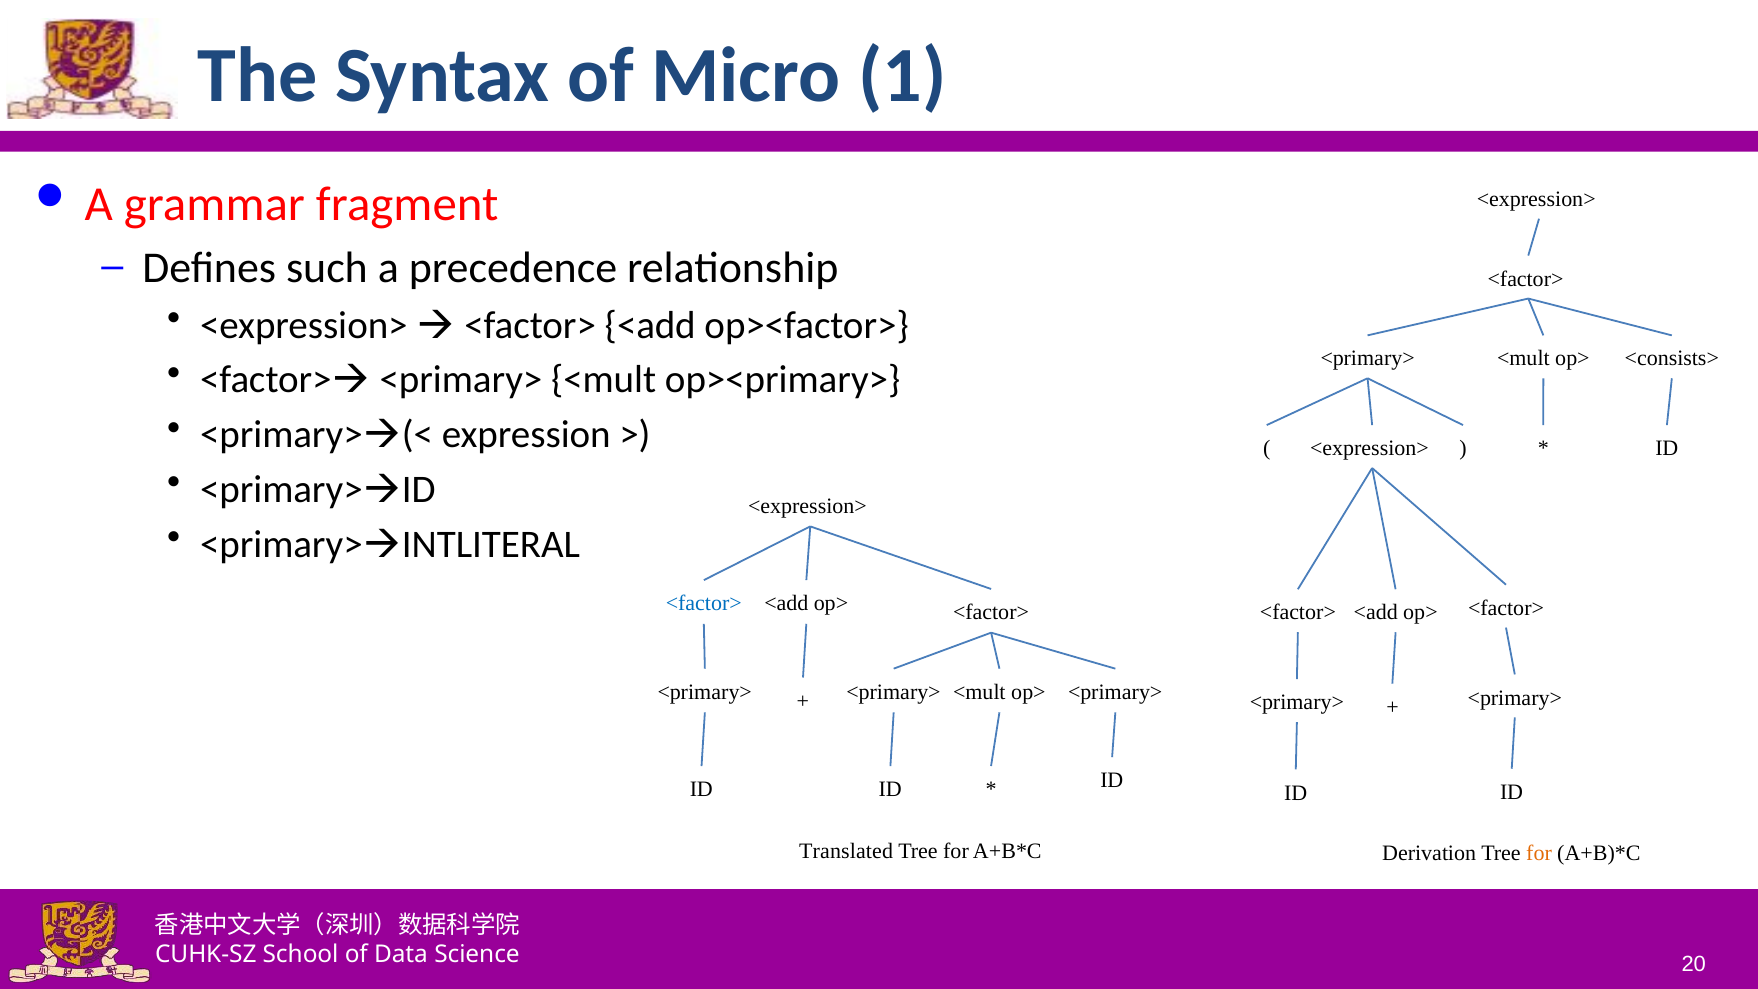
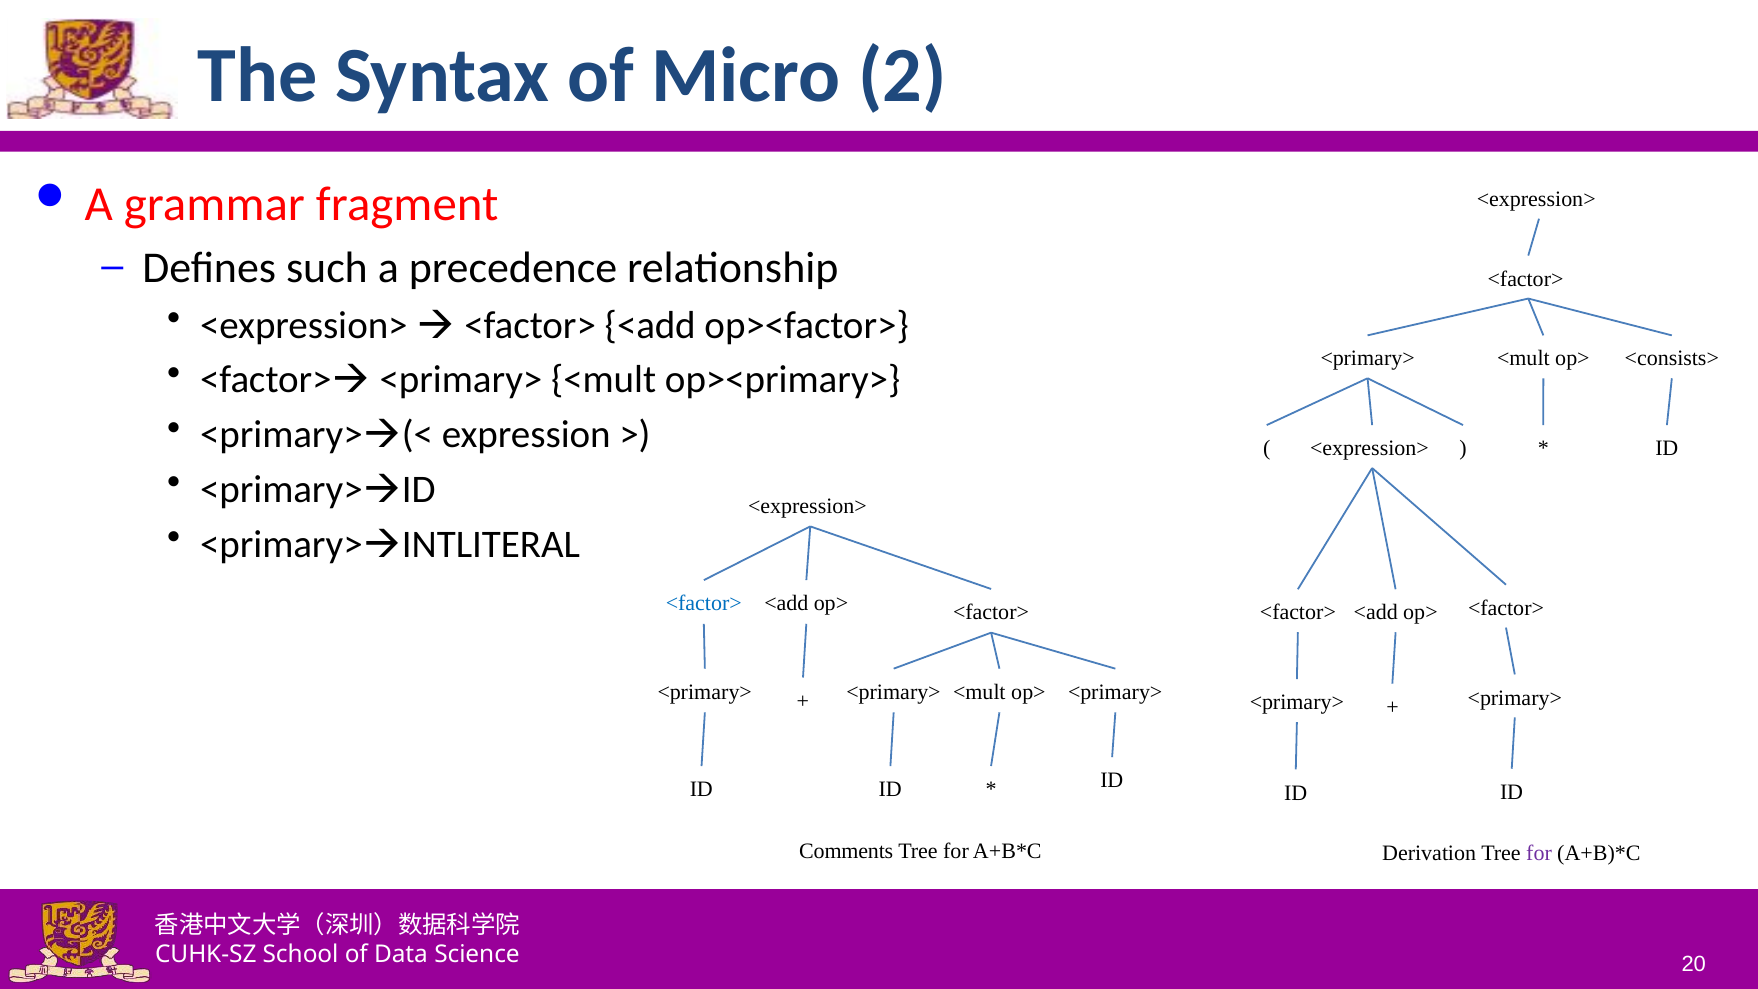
1: 1 -> 2 (902, 76)
Translated: Translated -> Comments (846, 851)
for colour: orange -> purple (1539, 853)
